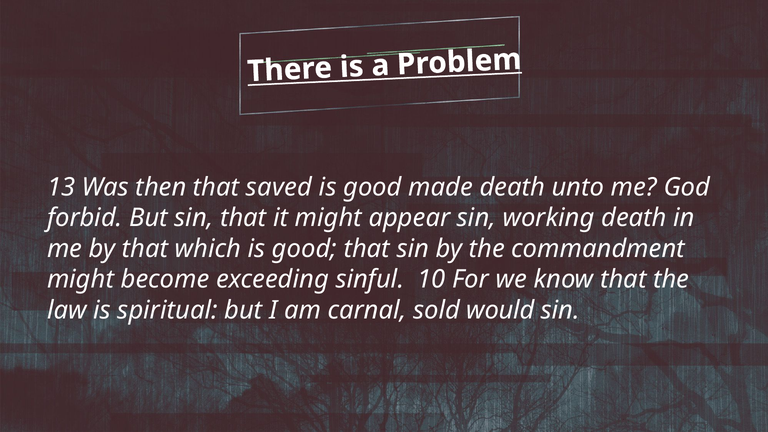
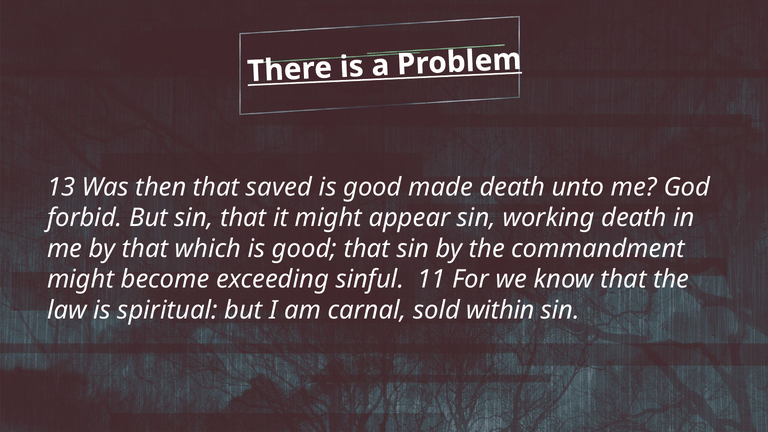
10: 10 -> 11 (431, 279)
would: would -> within (500, 310)
